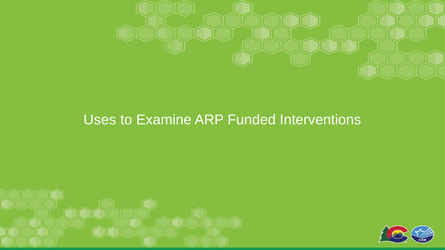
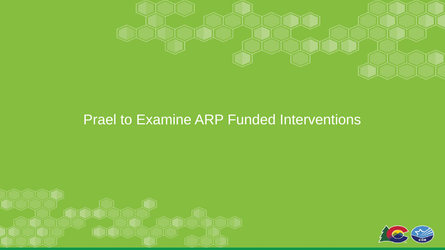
Uses: Uses -> Prael (100, 120)
